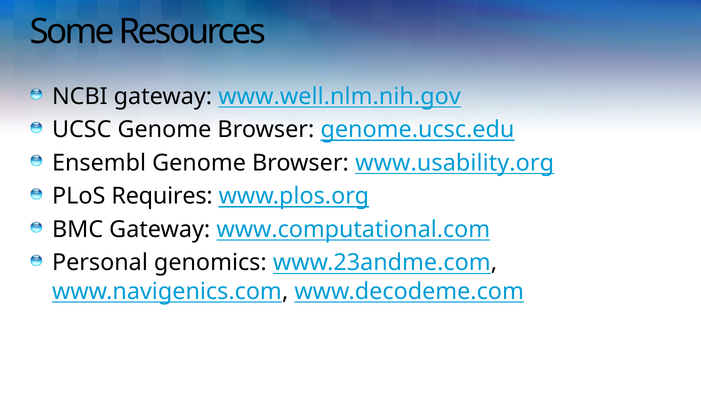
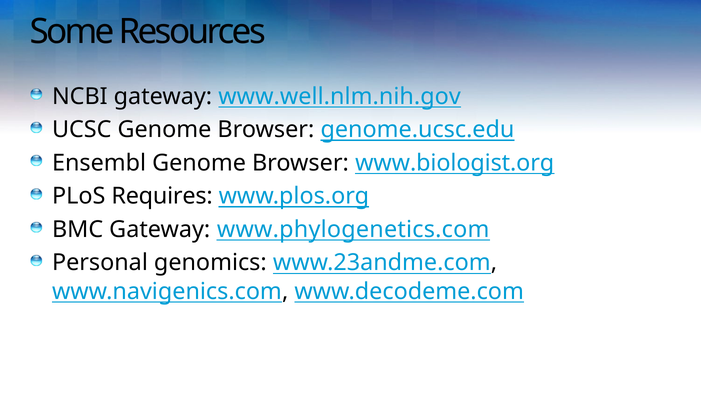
www.usability.org: www.usability.org -> www.biologist.org (455, 163)
www.computational.com: www.computational.com -> www.phylogenetics.com (353, 230)
